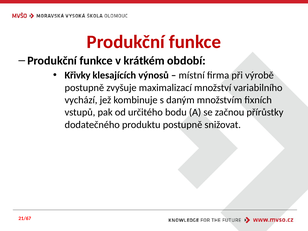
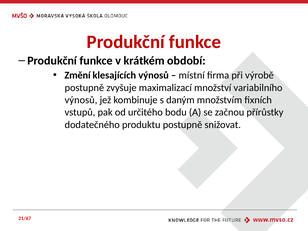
Křivky: Křivky -> Změní (78, 75)
vychází: vychází -> výnosů (81, 100)
